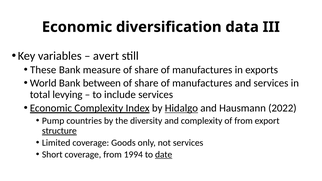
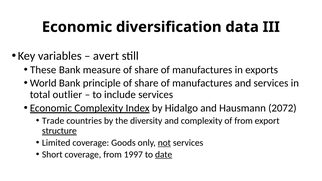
between: between -> principle (102, 83)
levying: levying -> outlier (67, 95)
Hidalgo underline: present -> none (181, 108)
2022: 2022 -> 2072 (282, 108)
Pump: Pump -> Trade (53, 121)
not underline: none -> present (164, 143)
1994: 1994 -> 1997 (133, 155)
